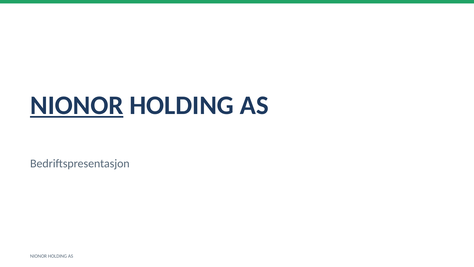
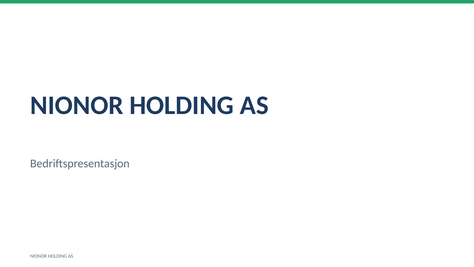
NIONOR underline: present -> none (77, 105)
